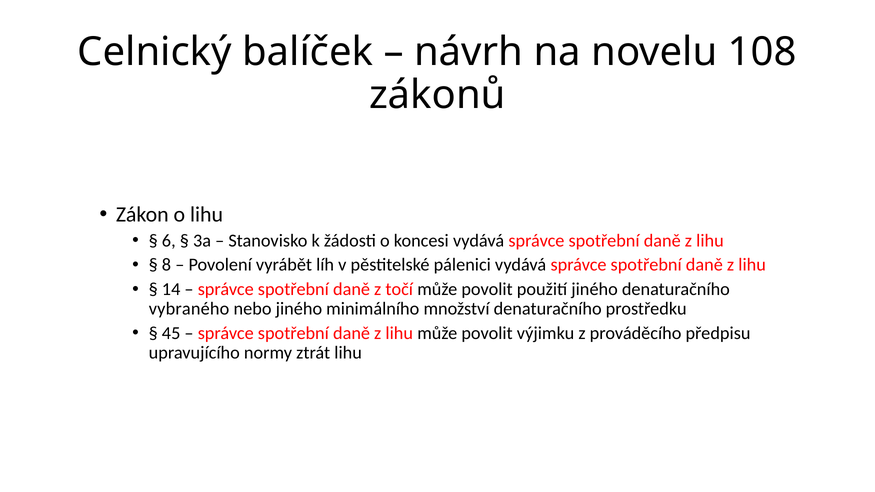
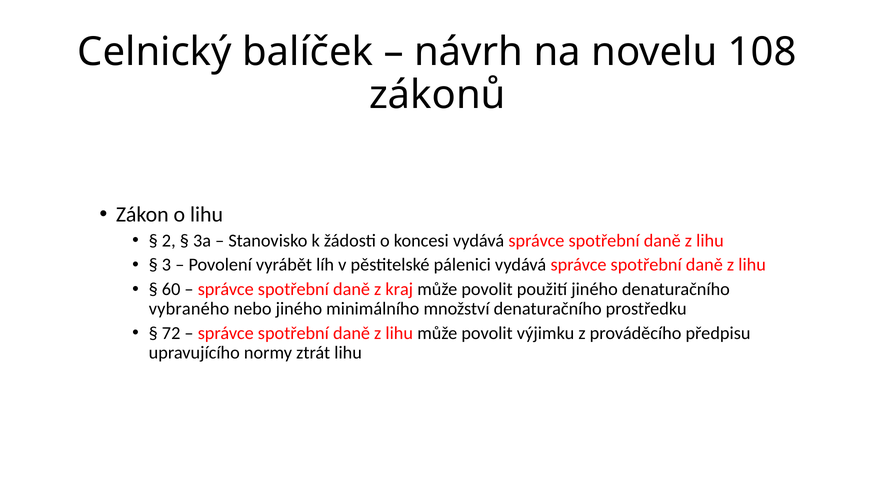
6: 6 -> 2 (169, 241)
8: 8 -> 3 (166, 265)
14: 14 -> 60 (171, 289)
točí: točí -> kraj (399, 289)
45: 45 -> 72 (171, 333)
